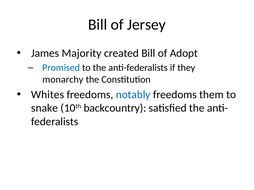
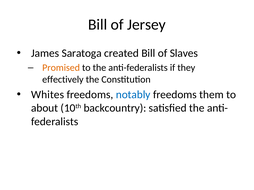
Majority: Majority -> Saratoga (82, 53)
Adopt: Adopt -> Slaves (184, 53)
Promised colour: blue -> orange (61, 68)
monarchy: monarchy -> effectively (63, 80)
snake: snake -> about (45, 108)
